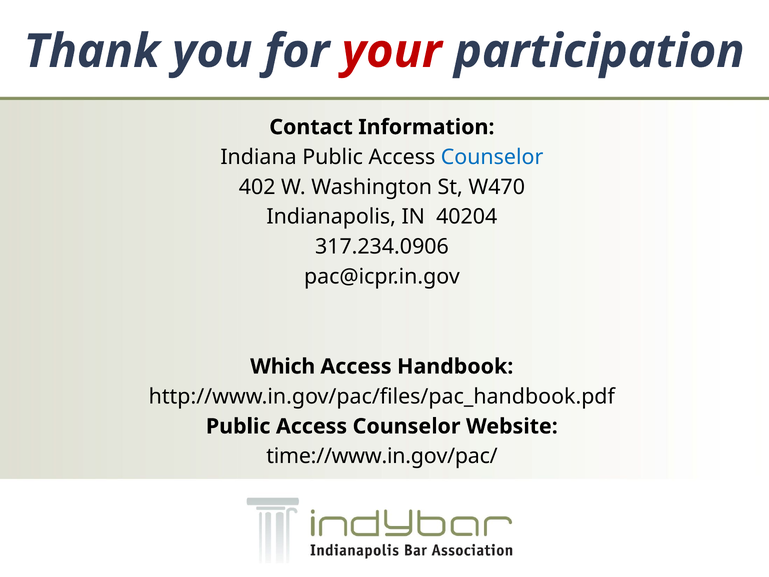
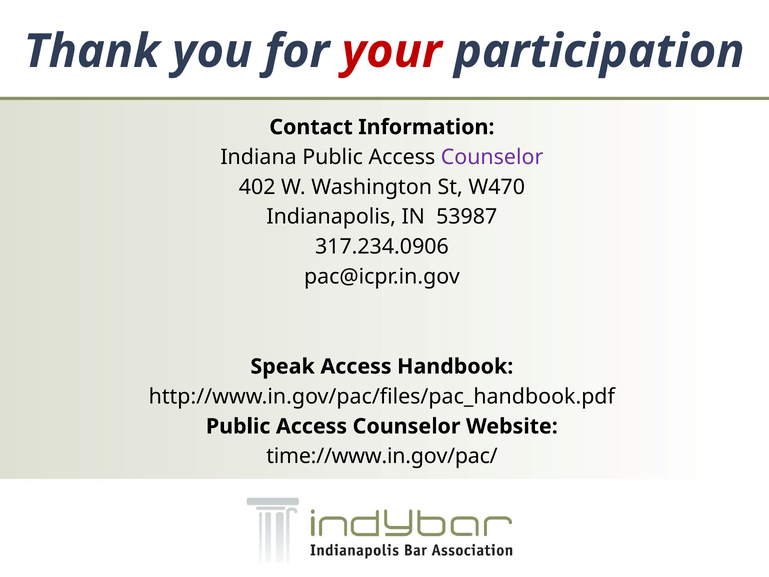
Counselor colour: blue -> purple (492, 157)
40204: 40204 -> 53987 (467, 217)
Which: Which -> Speak (283, 366)
